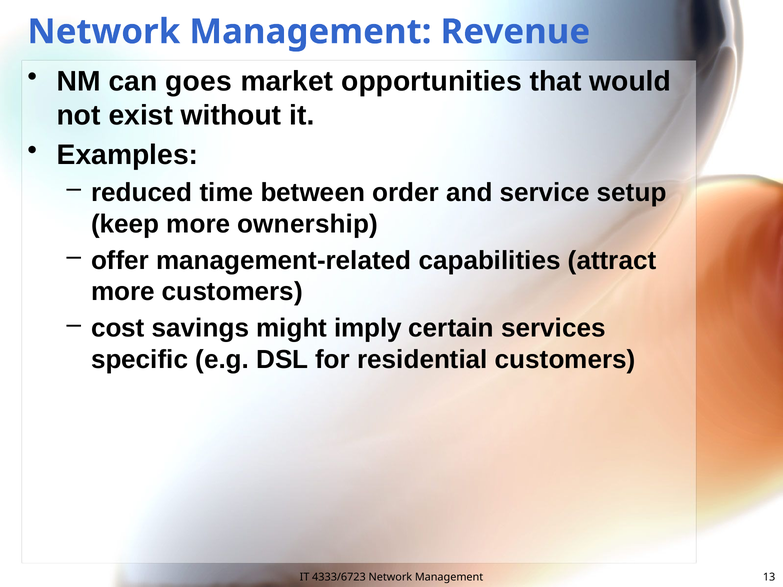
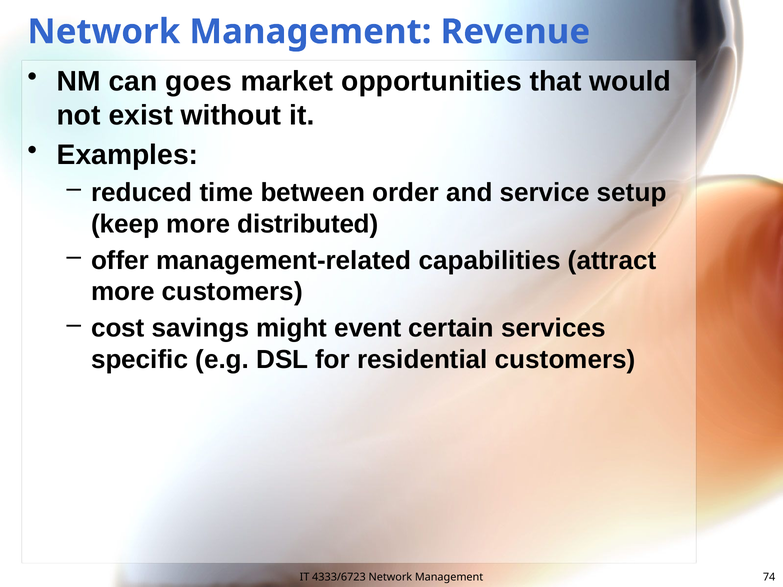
ownership: ownership -> distributed (308, 224)
imply: imply -> event (368, 328)
13: 13 -> 74 (769, 578)
